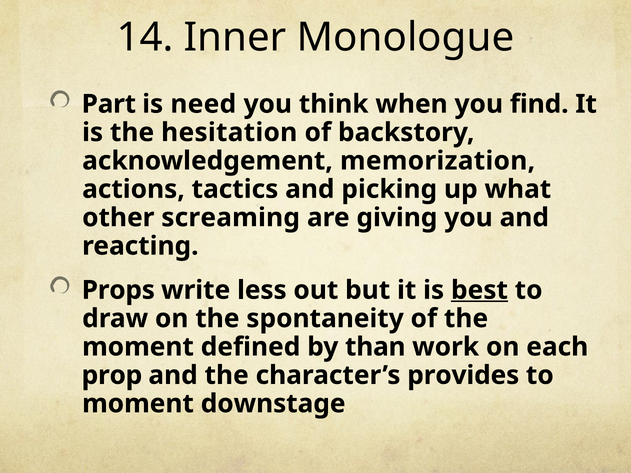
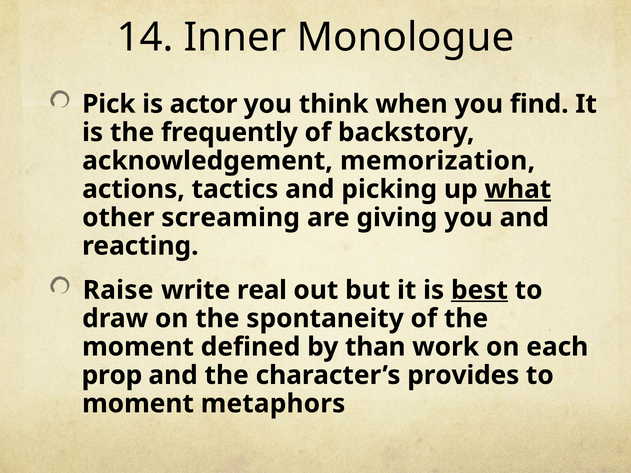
Part: Part -> Pick (109, 104)
need: need -> actor (204, 104)
hesitation: hesitation -> frequently (229, 133)
what underline: none -> present (518, 189)
Props: Props -> Raise (118, 290)
less: less -> real (262, 290)
downstage: downstage -> metaphors (273, 404)
